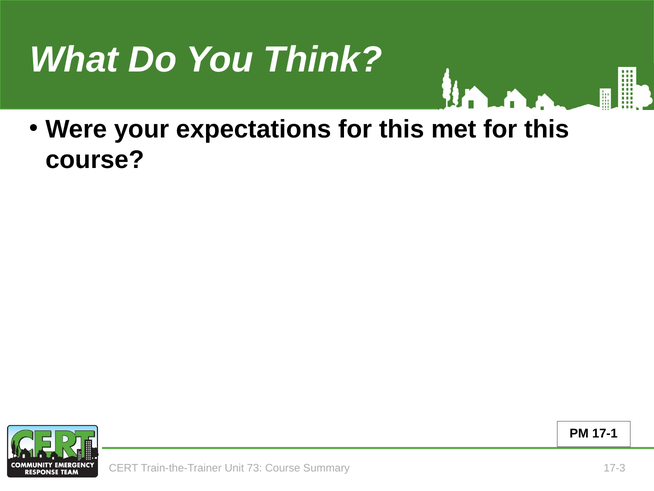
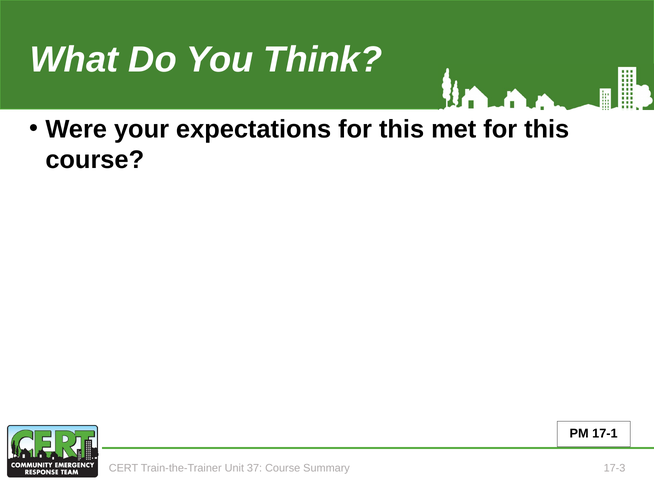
73: 73 -> 37 (255, 467)
